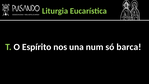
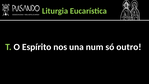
barca: barca -> outro (129, 47)
